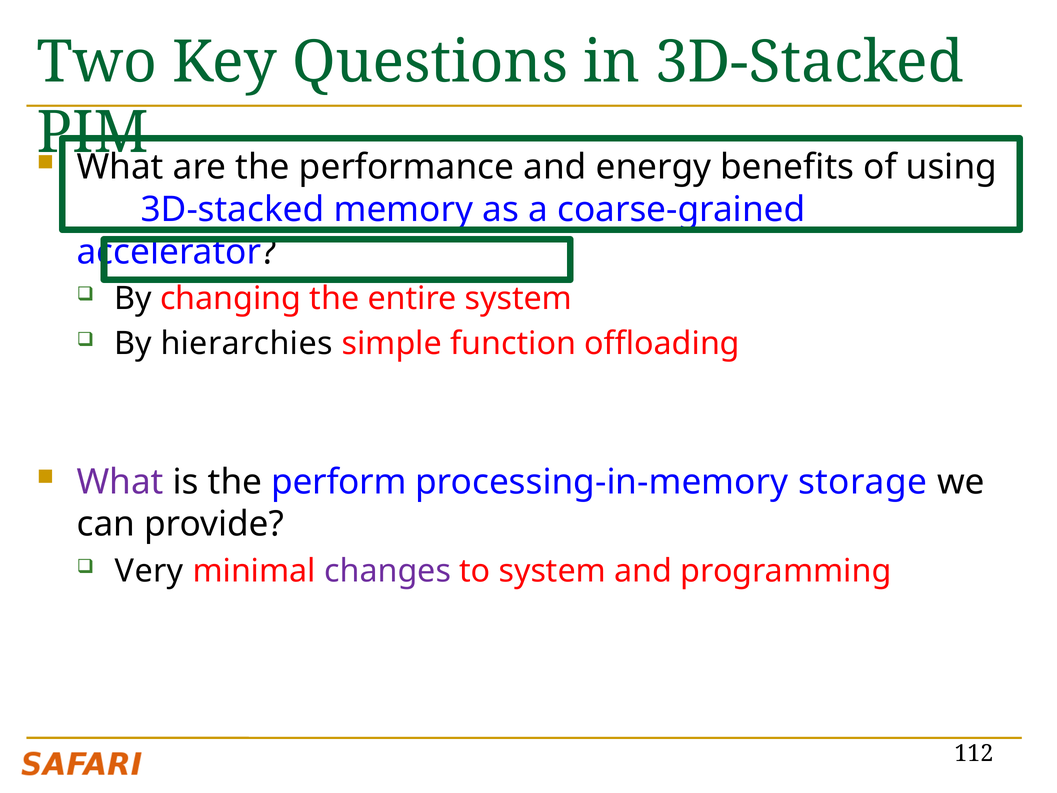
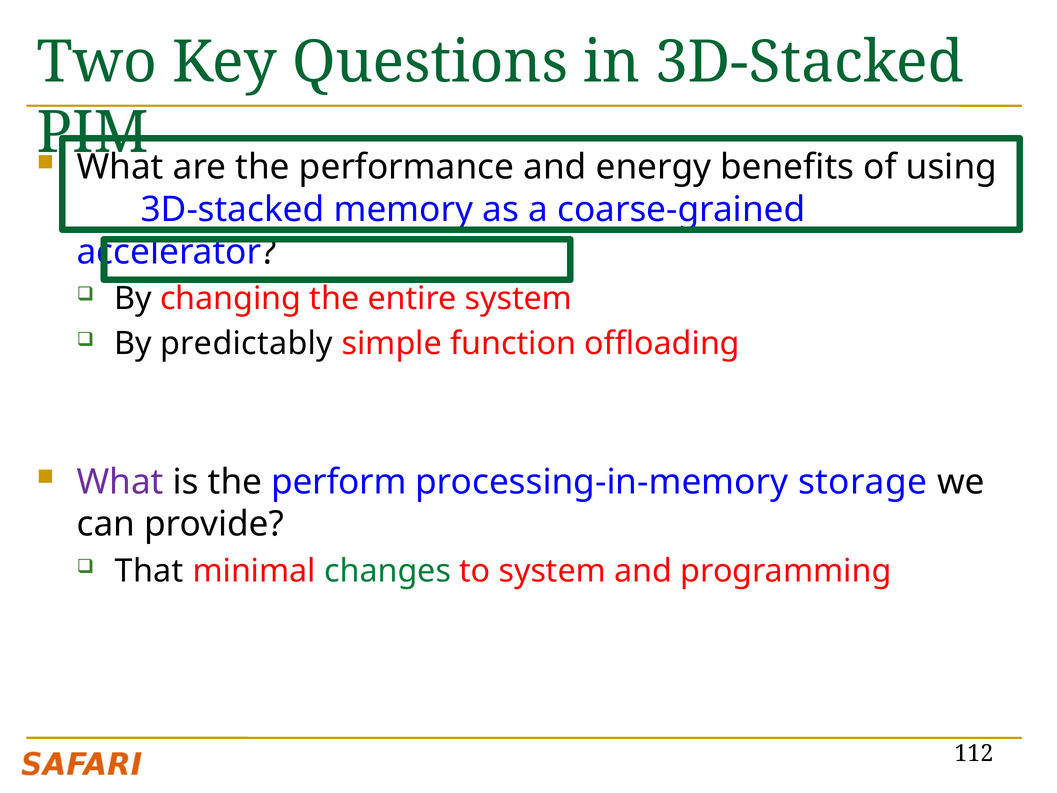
hierarchies: hierarchies -> predictably (247, 344)
Very: Very -> That (149, 571)
changes colour: purple -> green (388, 571)
